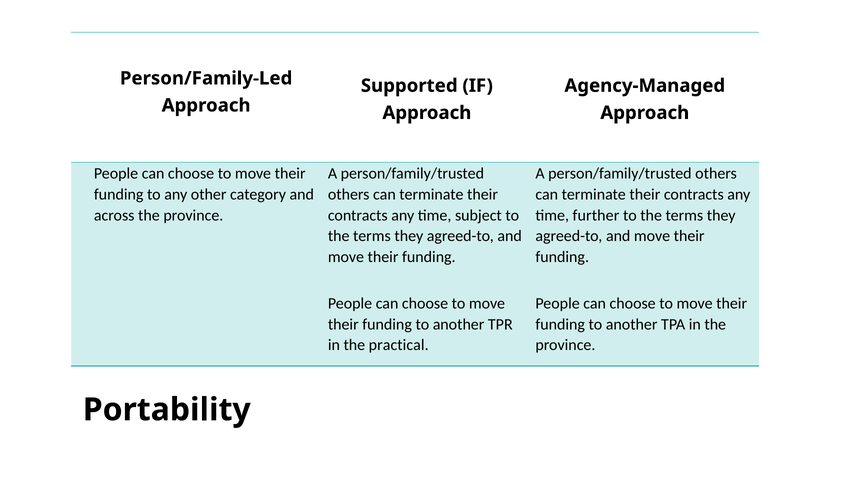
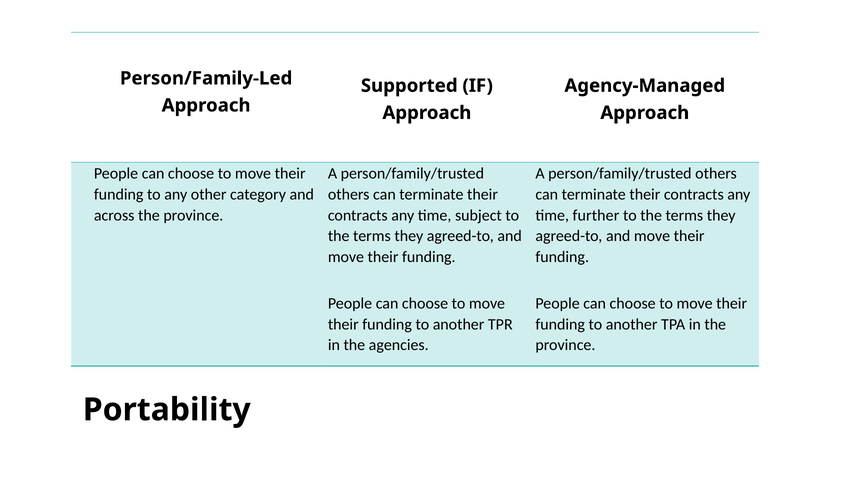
practical: practical -> agencies (399, 345)
